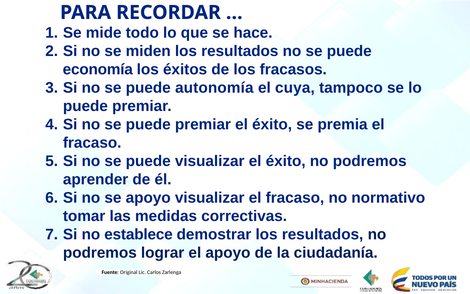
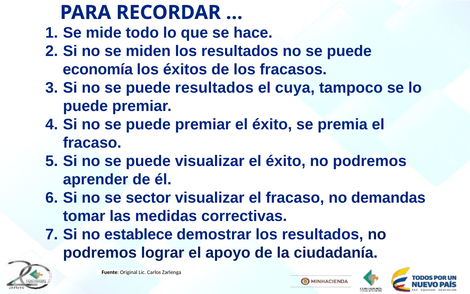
puede autonomía: autonomía -> resultados (214, 88)
se apoyo: apoyo -> sector (148, 198)
normativo: normativo -> demandas (388, 198)
